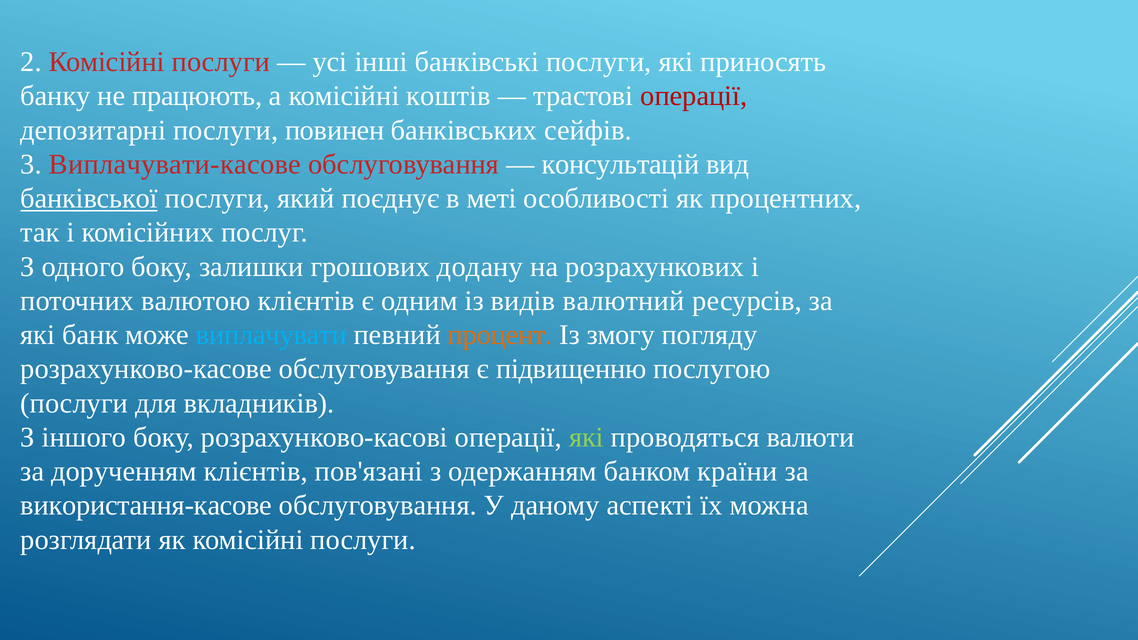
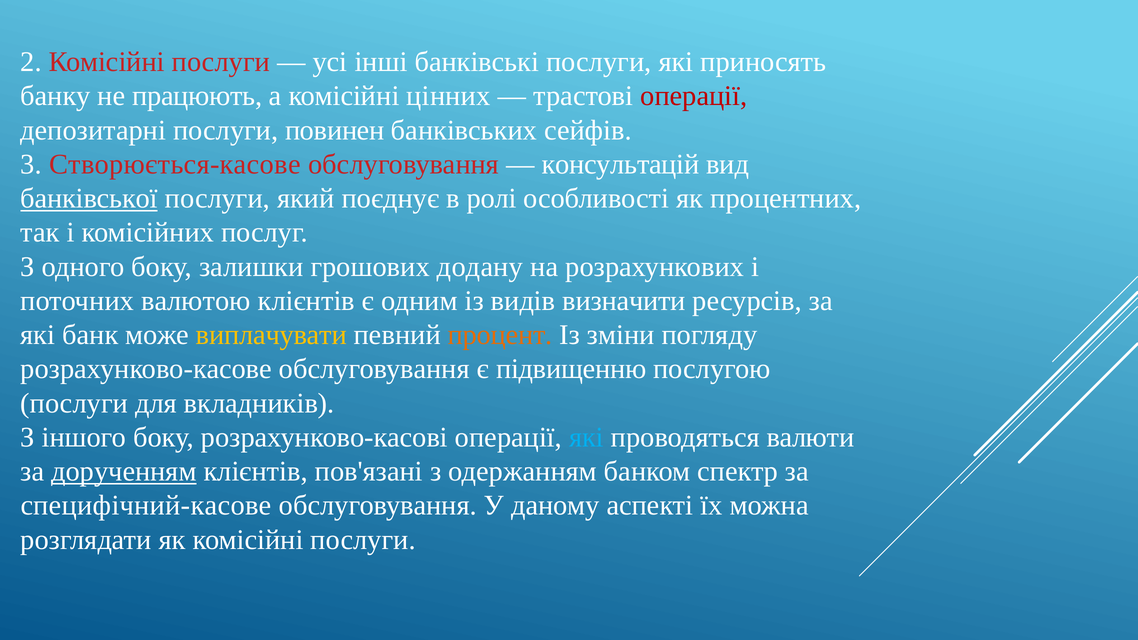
коштів: коштів -> цінних (449, 96)
Виплачувати-касове: Виплачувати-касове -> Створюється-касове (175, 164)
меті: меті -> ролі (492, 198)
валютний: валютний -> визначити (624, 301)
виплачувати colour: light blue -> yellow (271, 335)
змогу: змогу -> зміни (621, 335)
які colour: light green -> light blue (586, 437)
дорученням underline: none -> present (124, 472)
країни: країни -> спектр (738, 472)
використання-касове: використання-касове -> специфічний-касове (146, 506)
